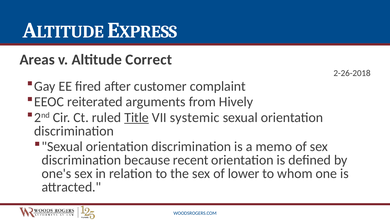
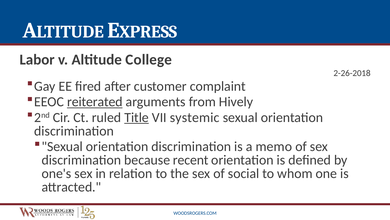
Areas: Areas -> Labor (37, 60)
Correct: Correct -> College (149, 60)
reiterated underline: none -> present (95, 102)
lower: lower -> social (244, 173)
